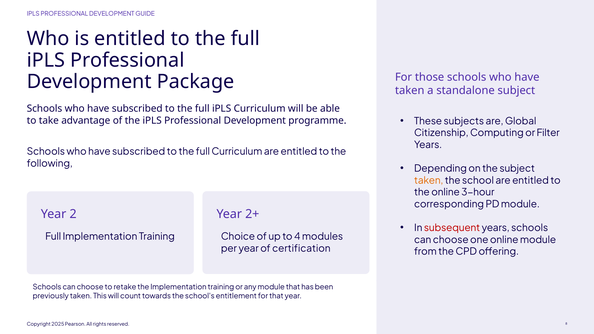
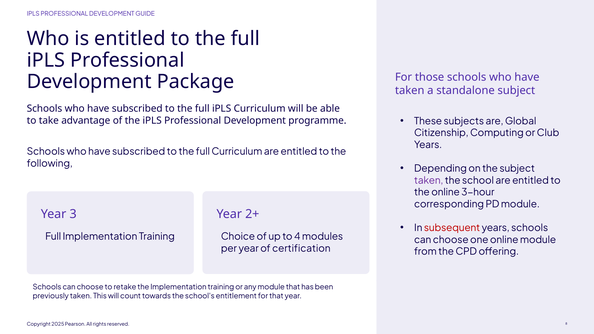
Filter: Filter -> Club (548, 133)
taken colour: orange -> purple (429, 181)
2: 2 -> 3 (73, 214)
